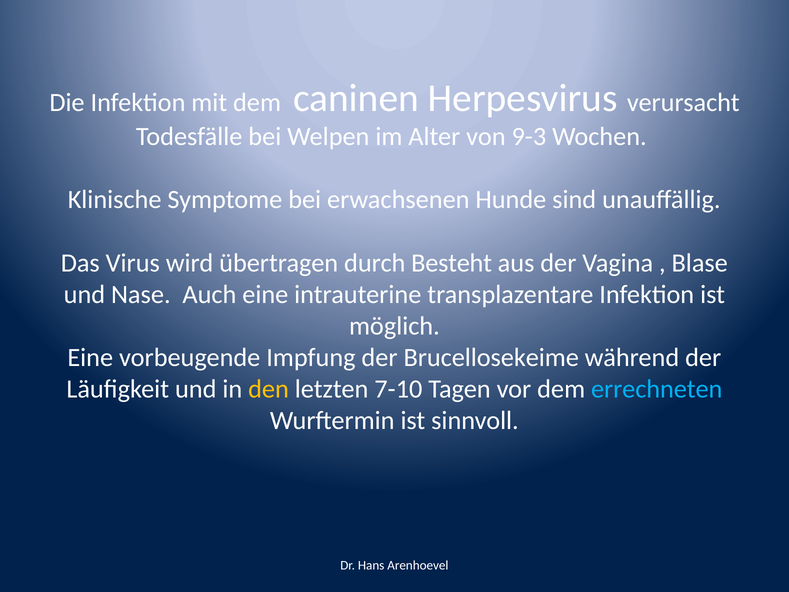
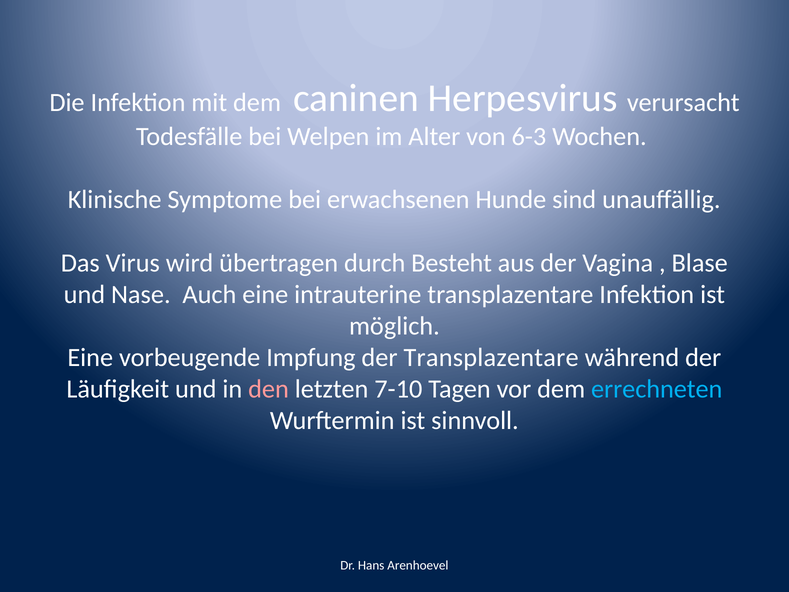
9-3: 9-3 -> 6-3 (529, 136)
der Brucellosekeime: Brucellosekeime -> Transplazentare (491, 357)
den colour: yellow -> pink (269, 389)
